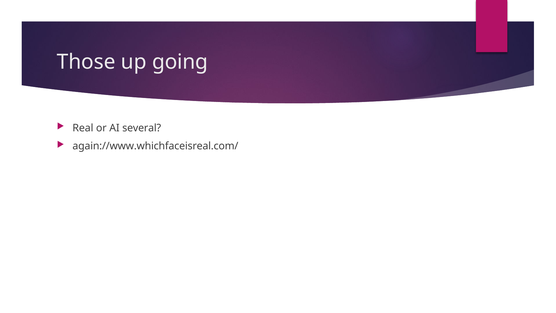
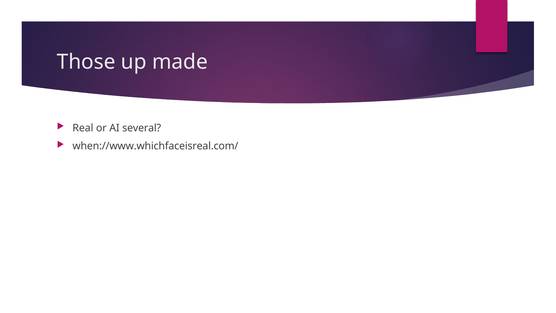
going: going -> made (180, 62)
again://www.whichfaceisreal.com/: again://www.whichfaceisreal.com/ -> when://www.whichfaceisreal.com/ (155, 146)
